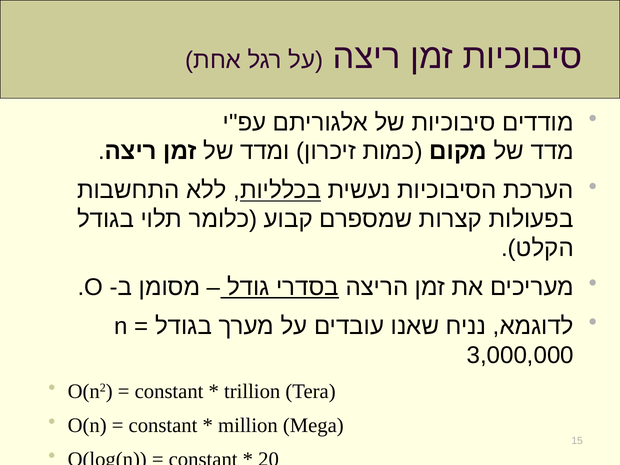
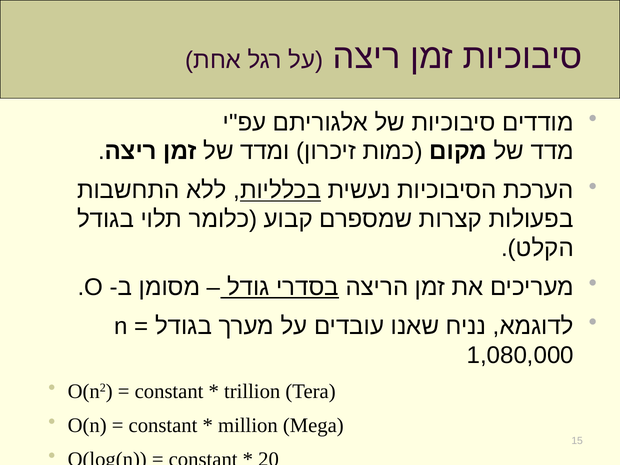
3,000,000: 3,000,000 -> 1,080,000 (520, 355)
